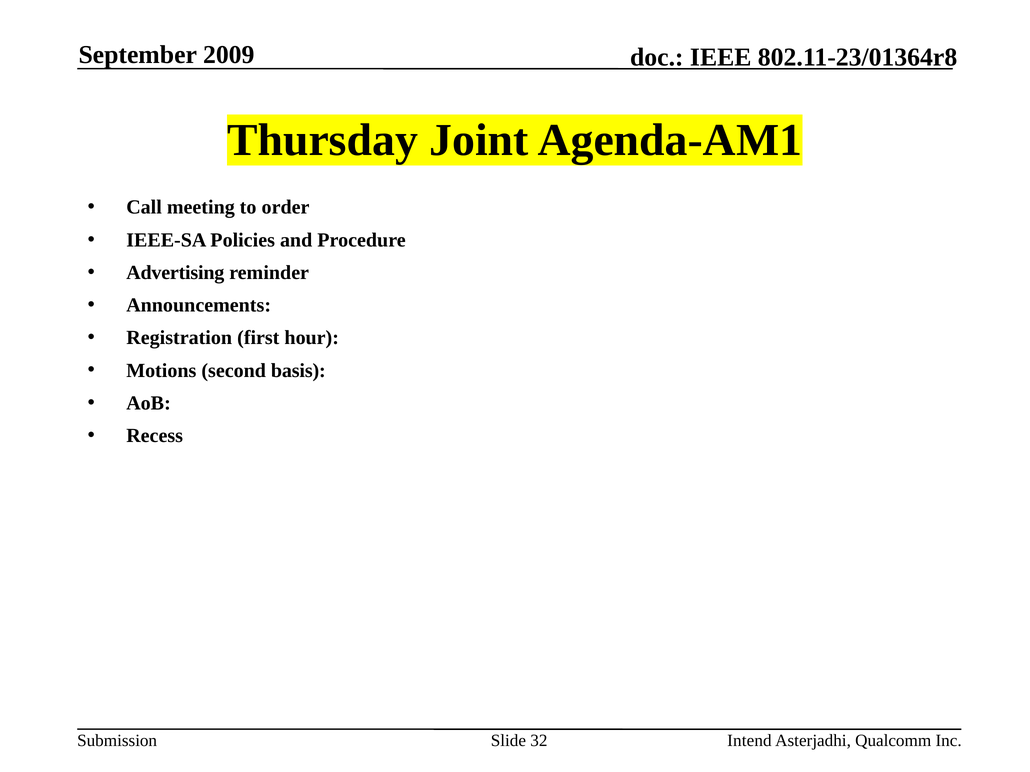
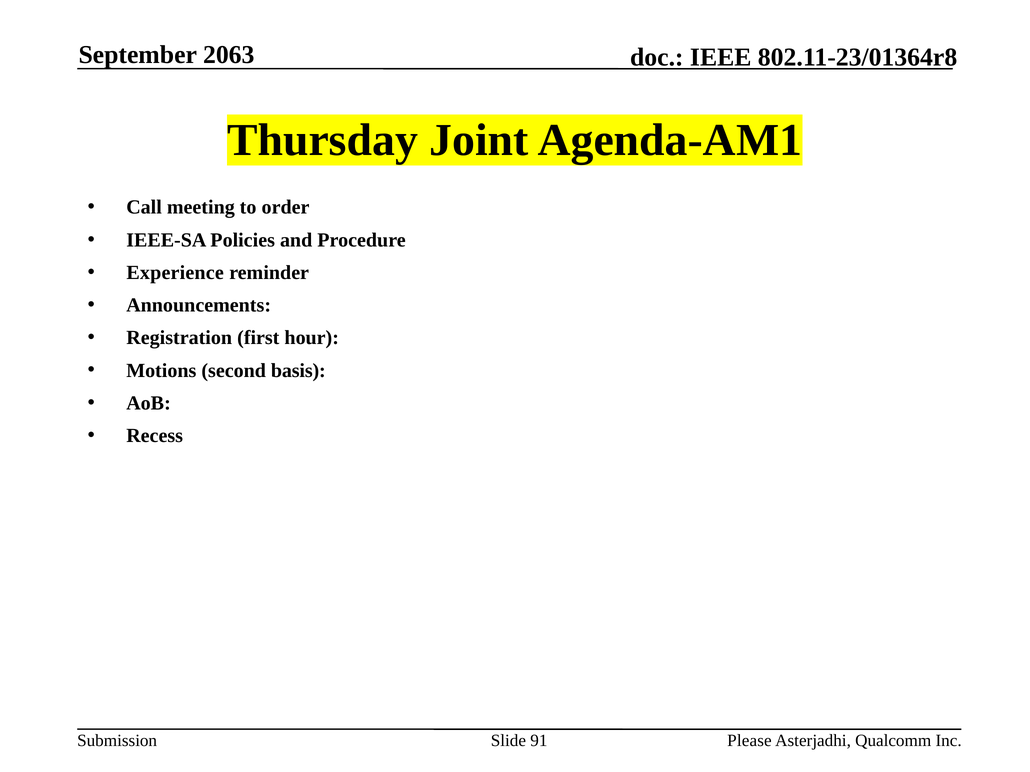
2009: 2009 -> 2063 (229, 55)
Advertising: Advertising -> Experience (175, 273)
32: 32 -> 91 (539, 741)
Intend: Intend -> Please (749, 741)
